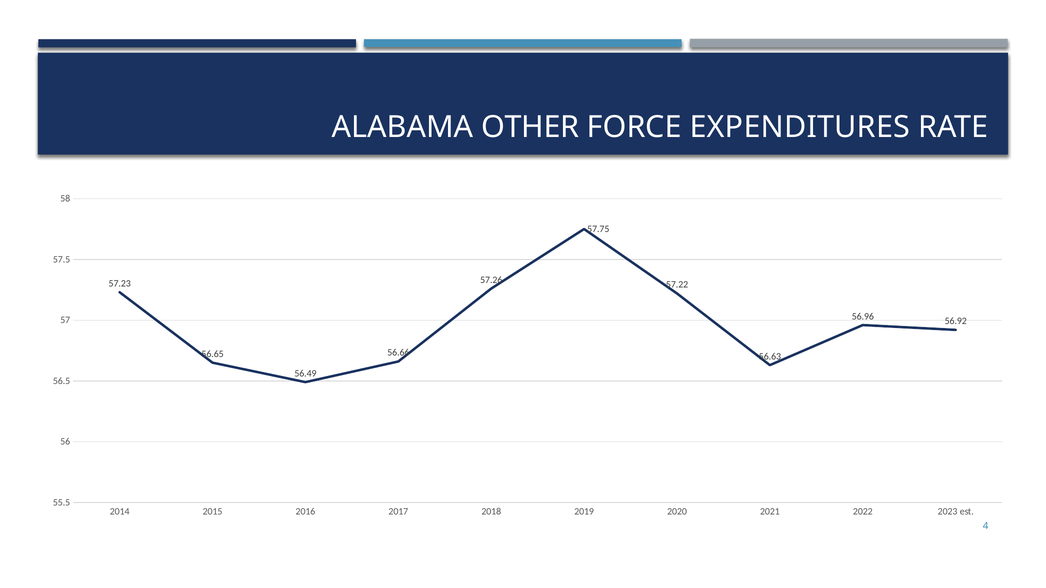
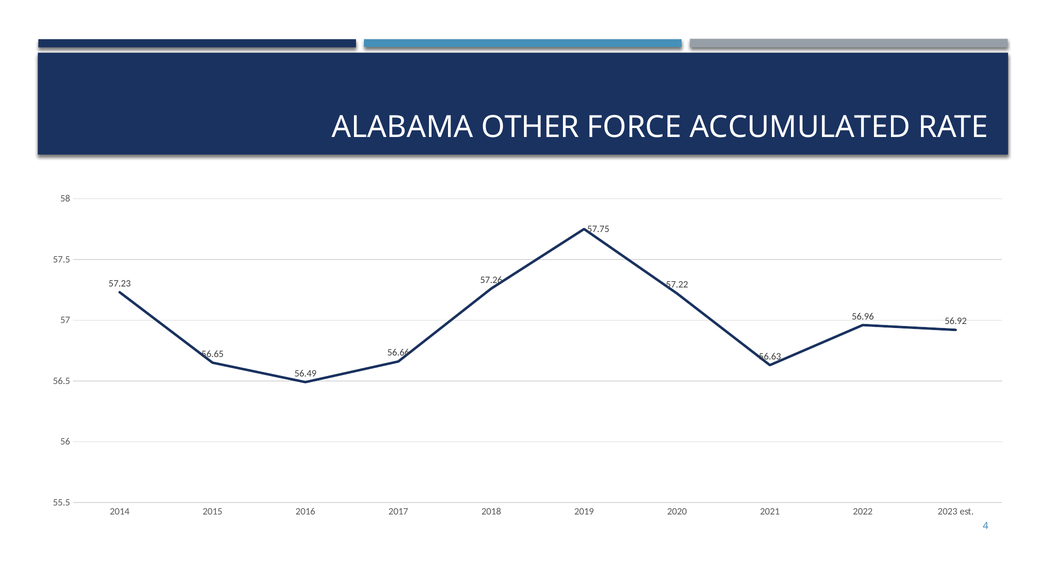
EXPENDITURES: EXPENDITURES -> ACCUMULATED (800, 127)
